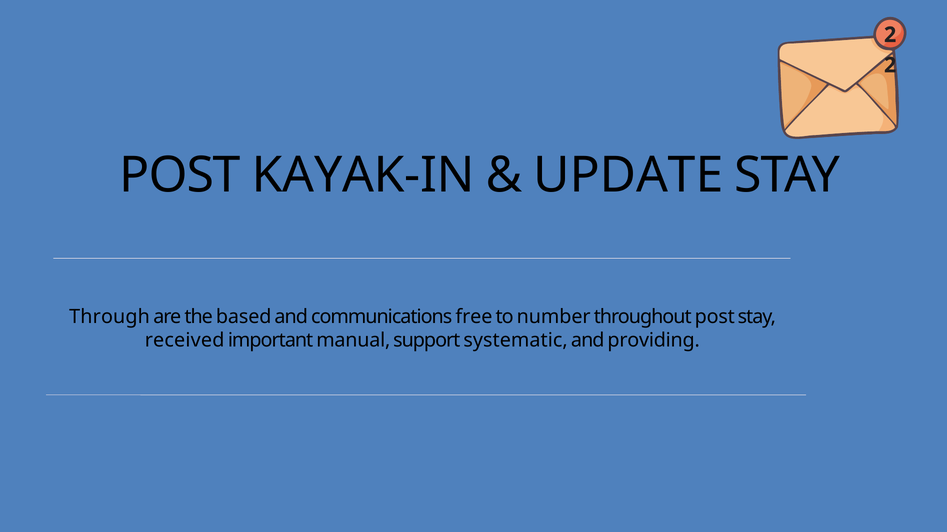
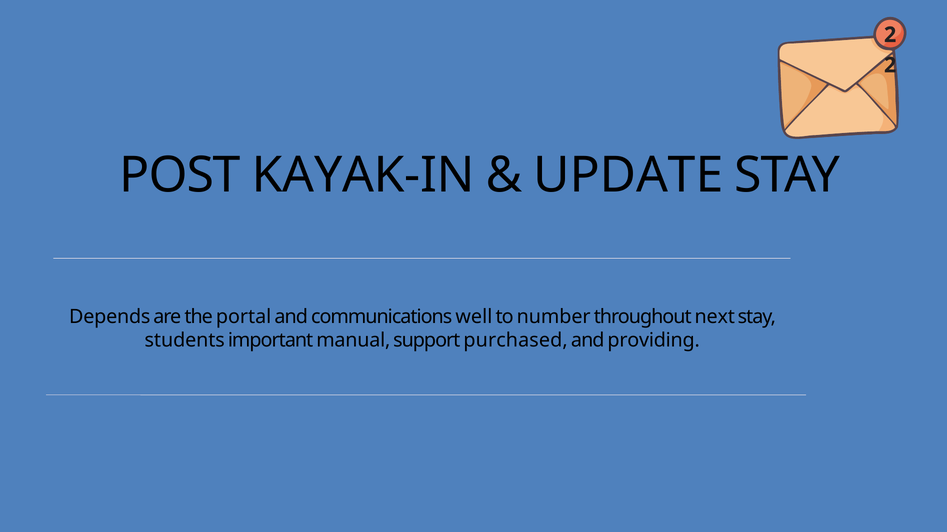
Through: Through -> Depends (110, 317)
based: based -> portal (244, 317)
free: free -> well (474, 317)
throughout post: post -> next (715, 317)
received: received -> students (185, 341)
systematic: systematic -> purchased (516, 341)
